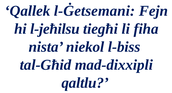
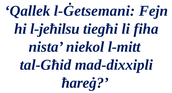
l-biss: l-biss -> l-mitt (124, 47)
qaltlu: qaltlu -> ħareġ (85, 82)
